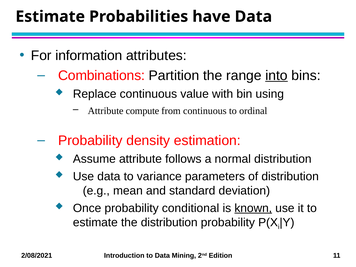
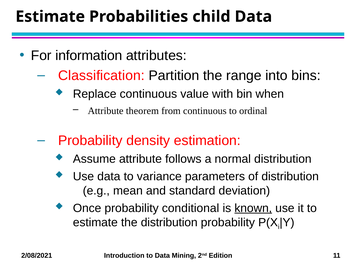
have: have -> child (211, 17)
Combinations: Combinations -> Classification (101, 75)
into underline: present -> none (276, 75)
using: using -> when (270, 94)
compute: compute -> theorem (142, 111)
